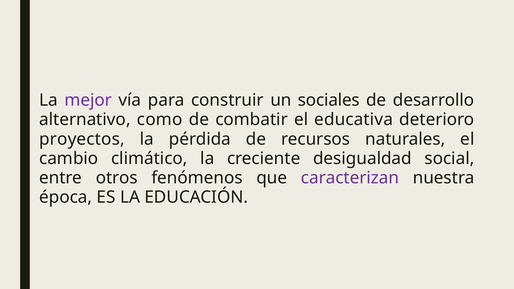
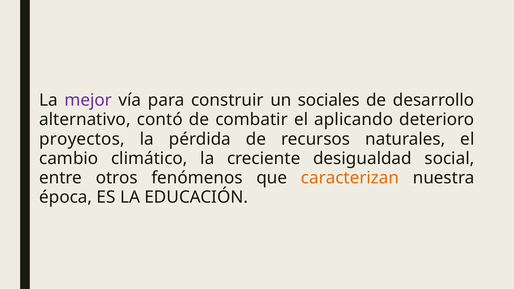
como: como -> contó (160, 120)
educativa: educativa -> aplicando (354, 120)
caracterizan colour: purple -> orange (350, 178)
